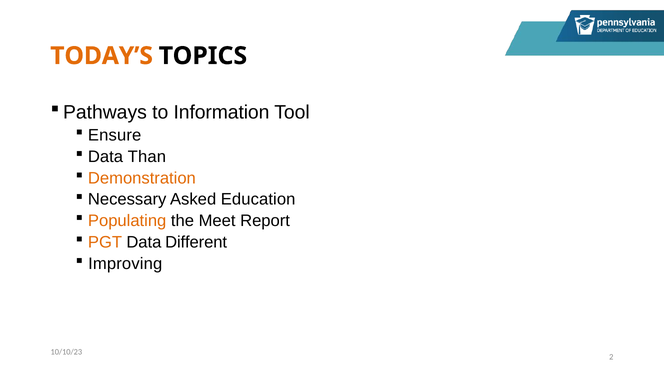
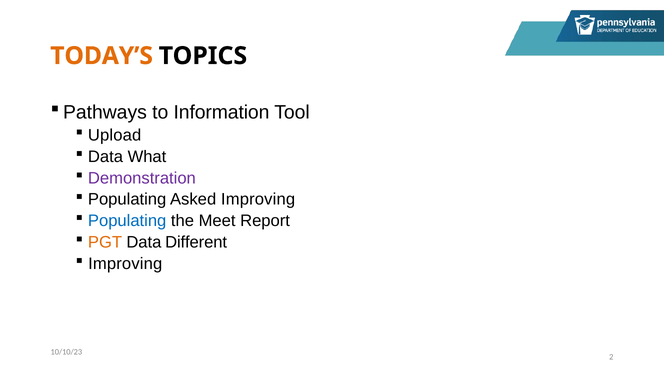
Ensure: Ensure -> Upload (115, 135)
Than: Than -> What (147, 156)
Demonstration colour: orange -> purple (142, 178)
Necessary: Necessary -> Populating (127, 199)
Asked Education: Education -> Improving (258, 199)
Populating colour: orange -> blue (127, 221)
